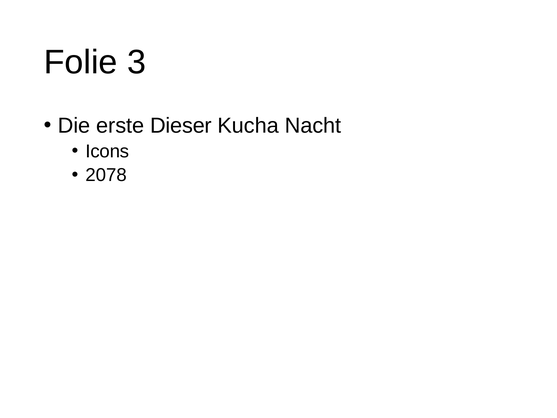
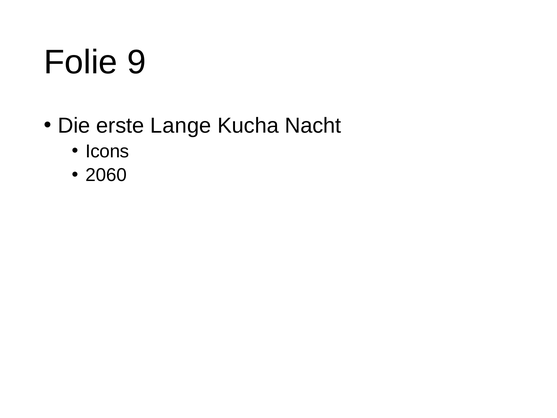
3: 3 -> 9 (136, 62)
Dieser: Dieser -> Lange (181, 126)
2078: 2078 -> 2060 (106, 175)
